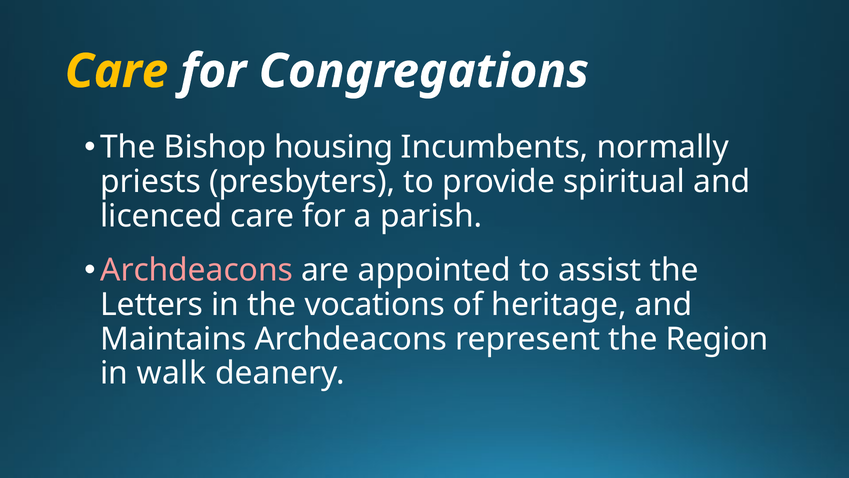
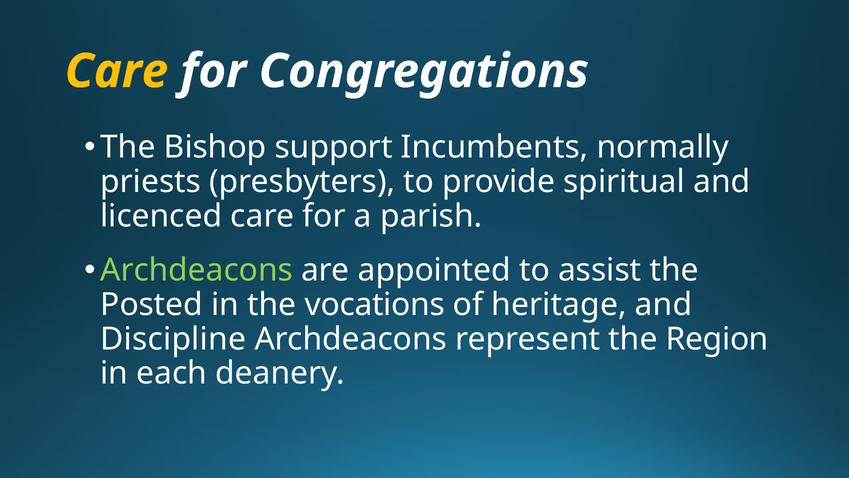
housing: housing -> support (334, 147)
Archdeacons colour: pink -> light green (197, 270)
Letters: Letters -> Posted (152, 304)
Maintains: Maintains -> Discipline (173, 339)
walk: walk -> each (172, 373)
